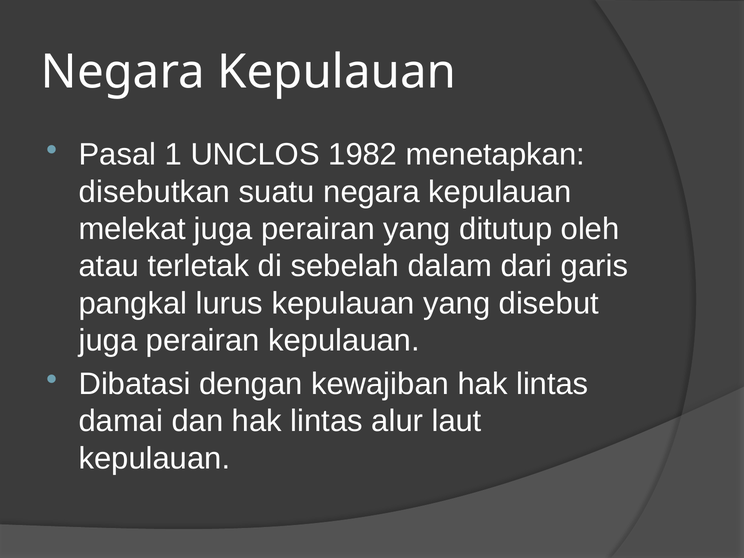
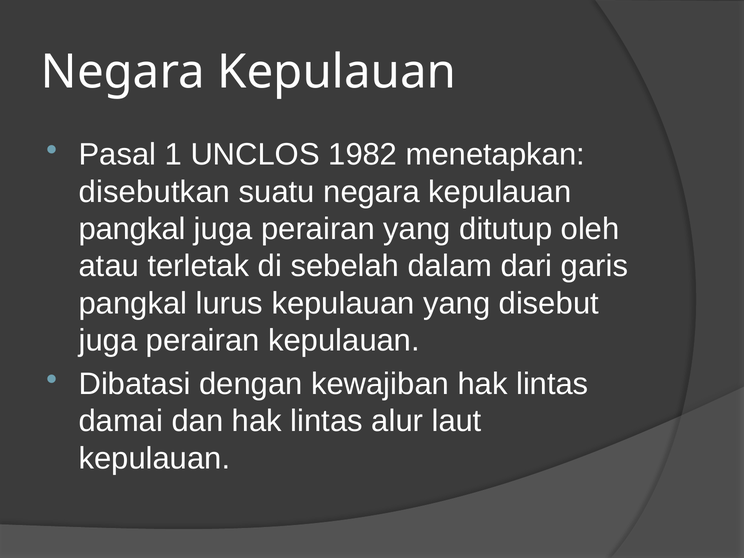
melekat: melekat -> pangkal (132, 229)
